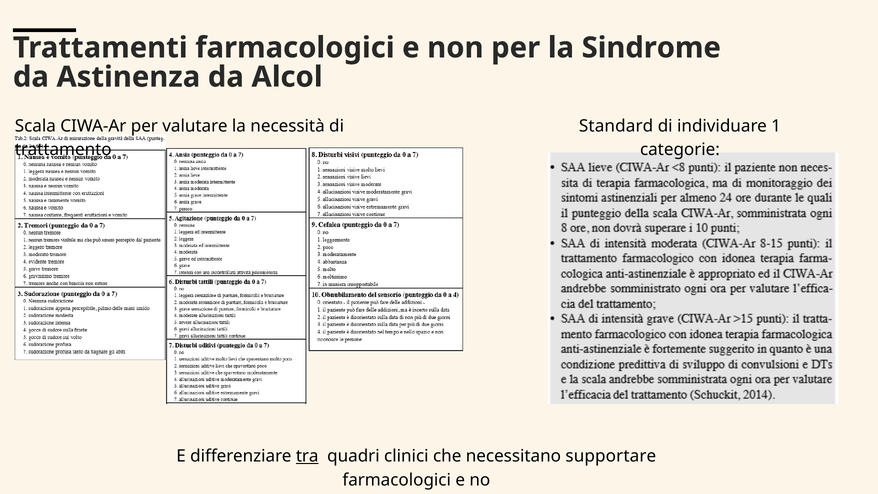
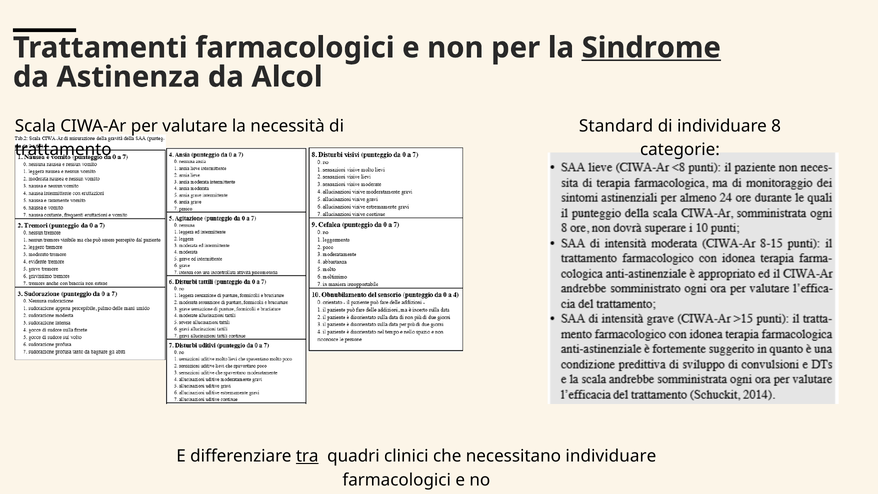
Sindrome underline: none -> present (651, 48)
1: 1 -> 8 (776, 126)
necessitano supportare: supportare -> individuare (611, 456)
